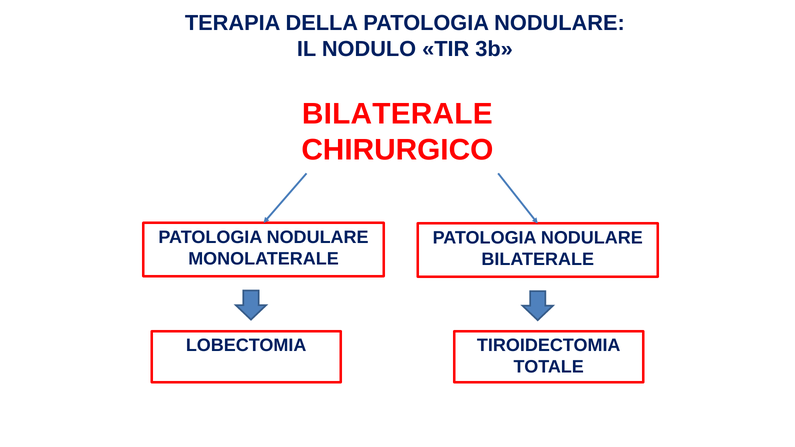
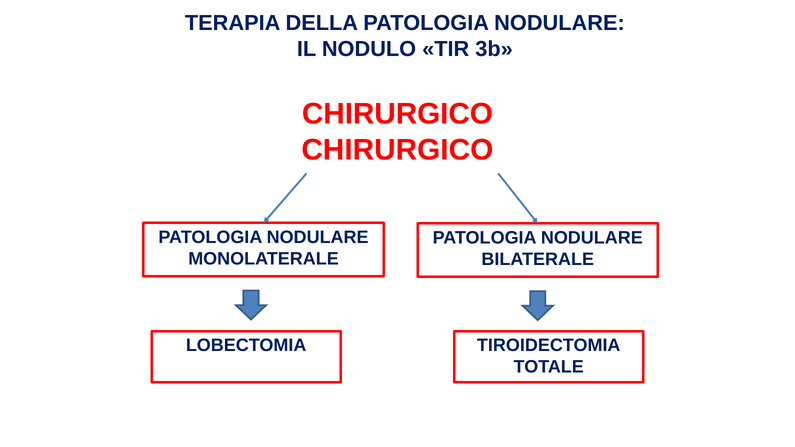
BILATERALE: BILATERALE -> CHIRURGICO (397, 114)
